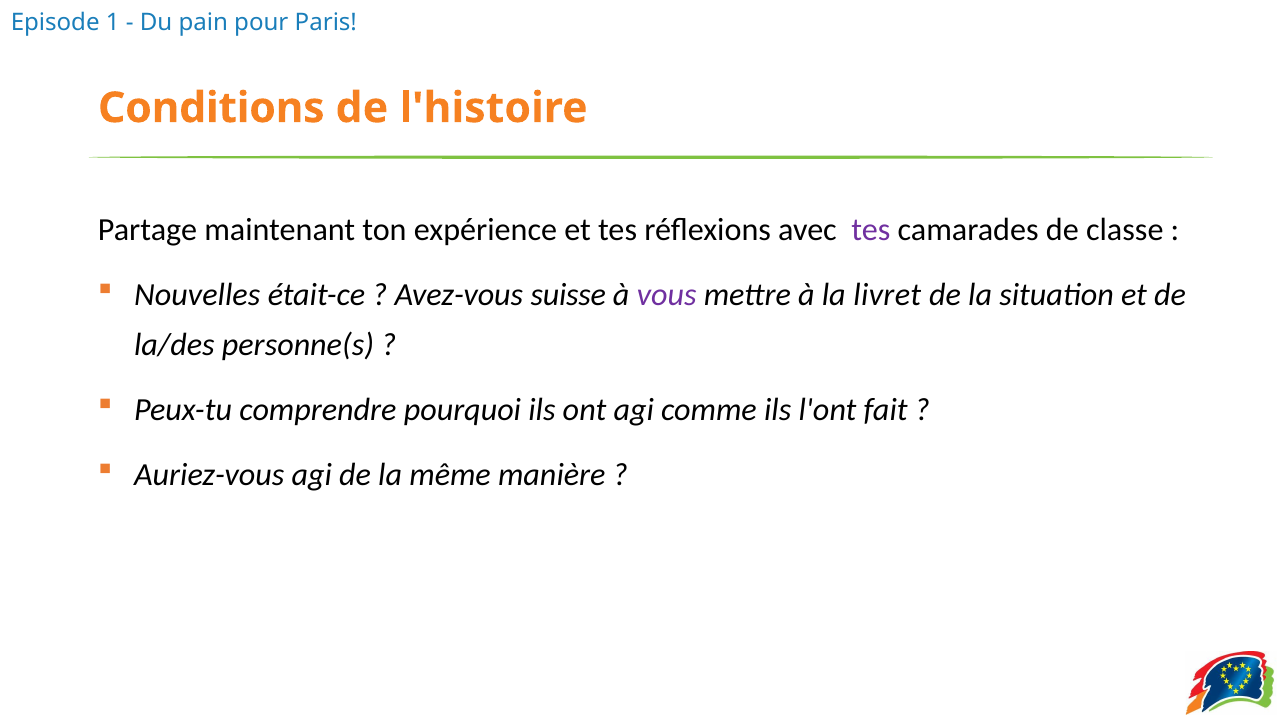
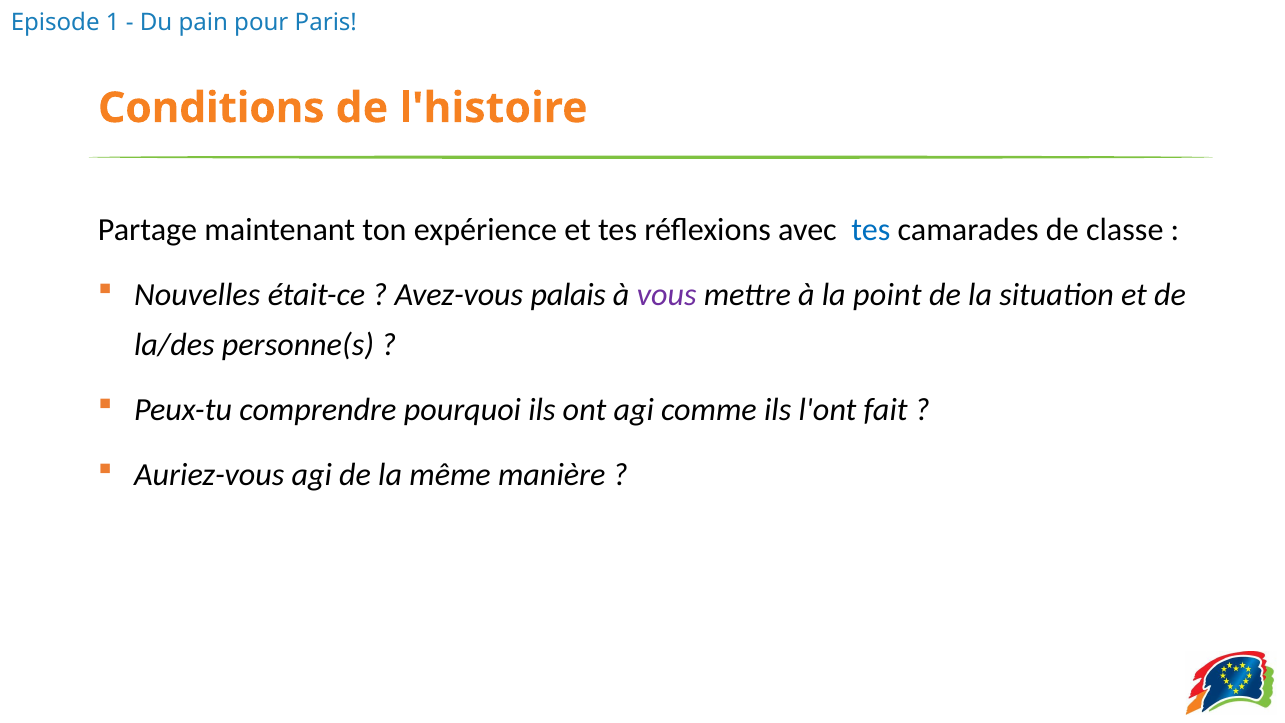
tes colour: purple -> blue (871, 230)
suisse: suisse -> palais (568, 295)
livret: livret -> point (887, 295)
